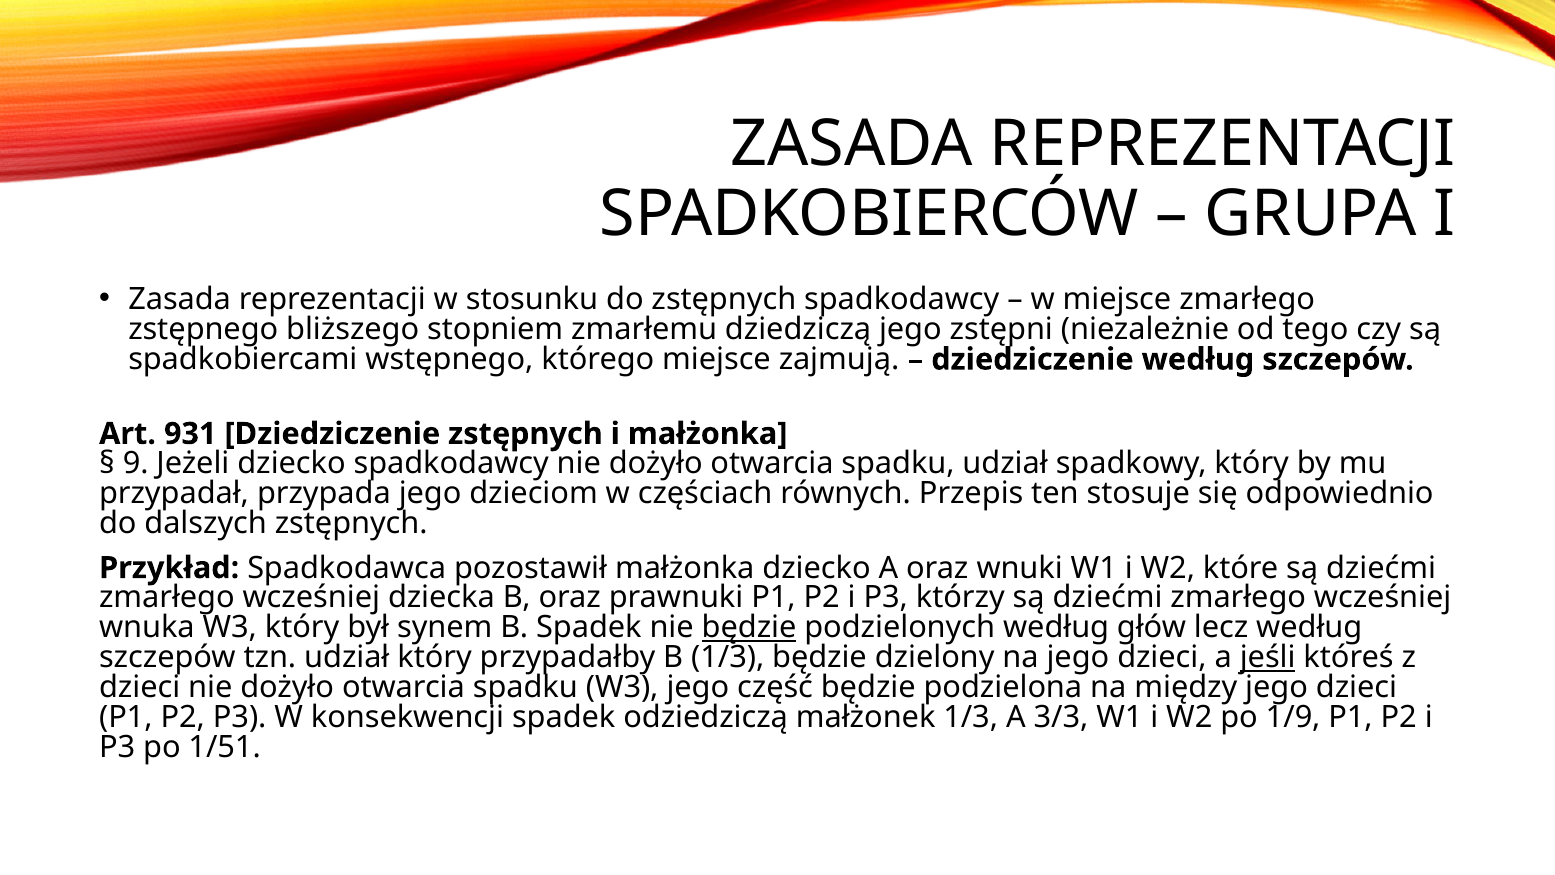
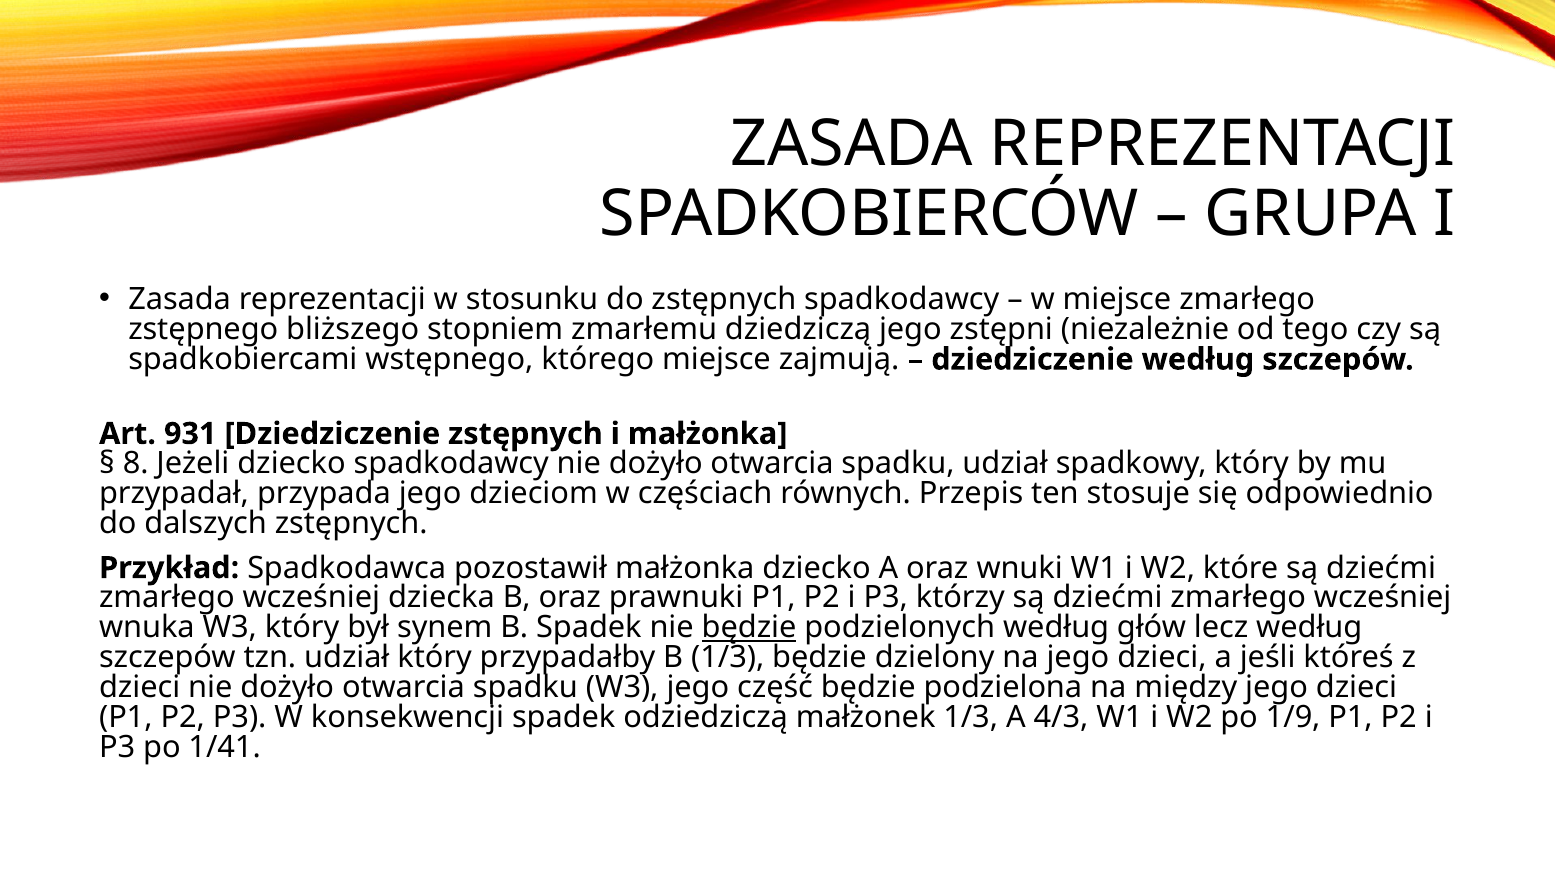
9: 9 -> 8 (136, 464)
jeśli underline: present -> none (1268, 657)
3/3: 3/3 -> 4/3 (1061, 717)
1/51: 1/51 -> 1/41 (225, 747)
